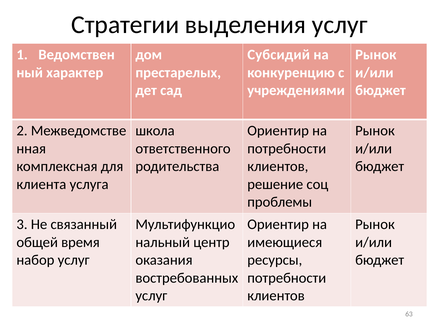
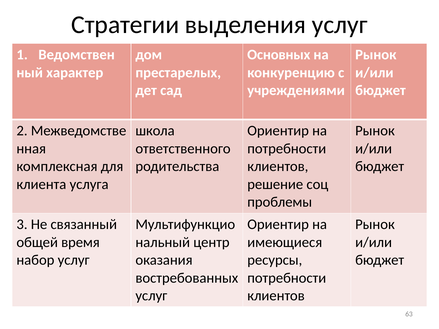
Субсидий: Субсидий -> Основных (279, 55)
